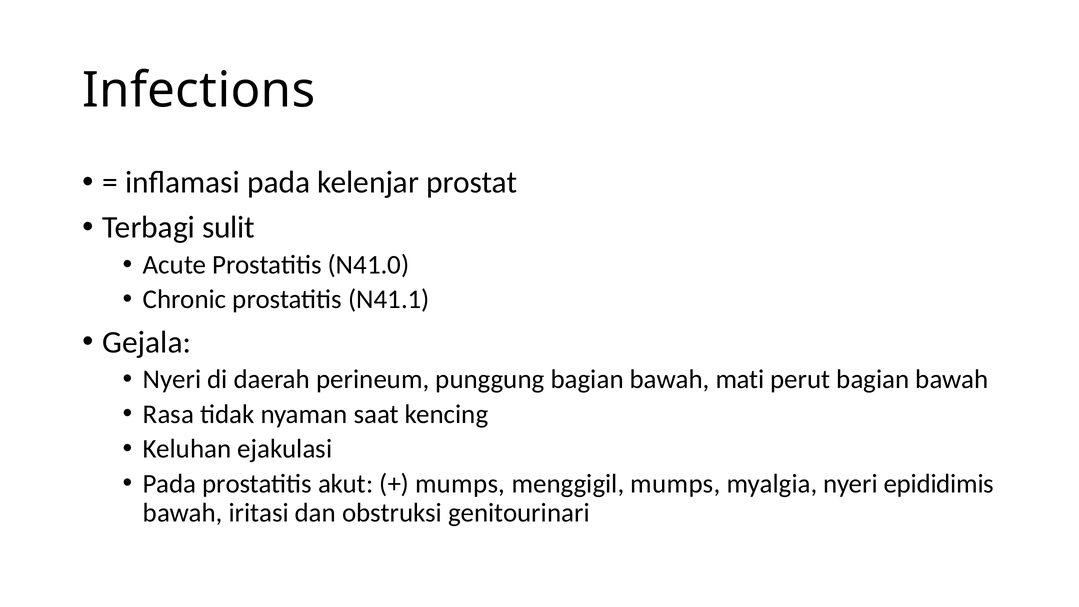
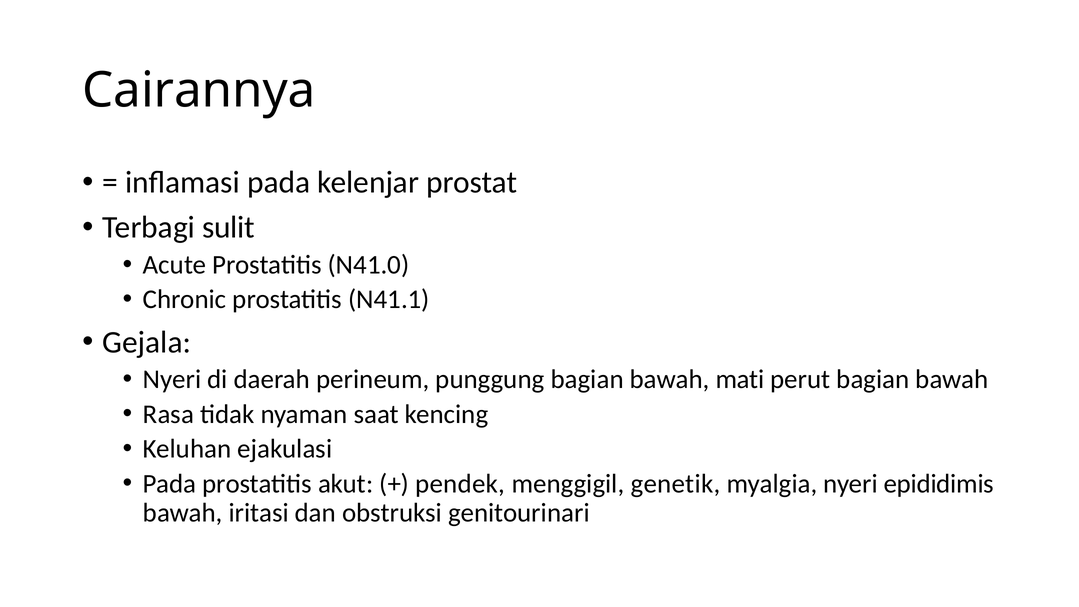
Infections: Infections -> Cairannya (199, 91)
mumps: mumps -> pendek (460, 484)
menggigil mumps: mumps -> genetik (675, 484)
